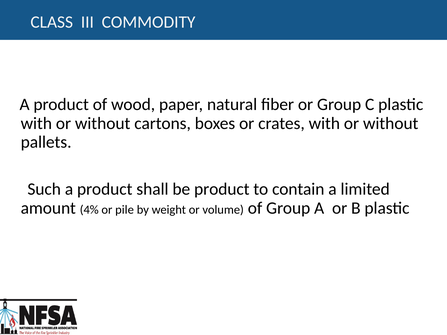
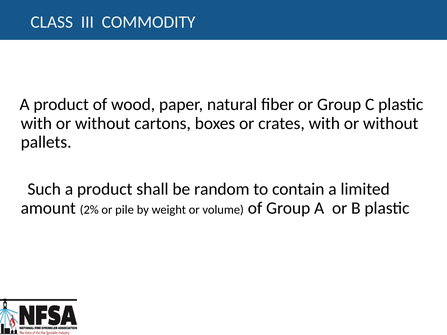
be product: product -> random (222, 189)
4%: 4% -> 2% (89, 210)
